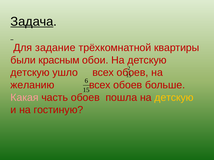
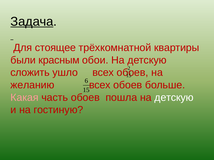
задание: задание -> стоящее (55, 48)
детскую: детскую -> сложить (30, 73)
детскую colour: yellow -> white (174, 98)
